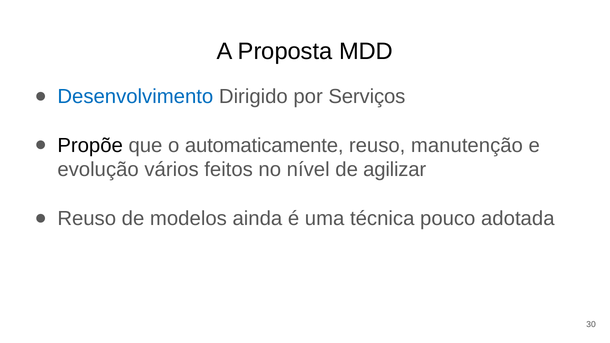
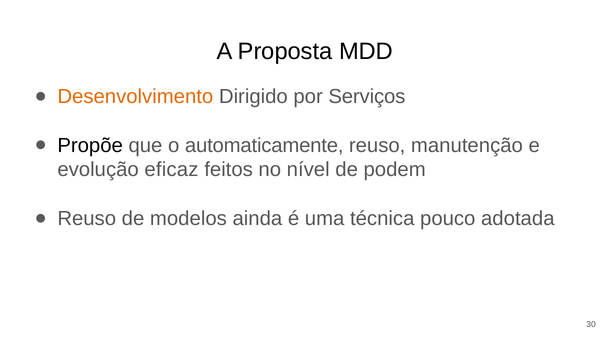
Desenvolvimento colour: blue -> orange (135, 97)
vários: vários -> eficaz (171, 170)
agilizar: agilizar -> podem (395, 170)
